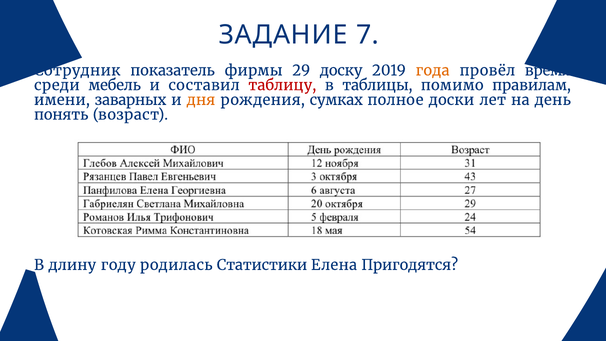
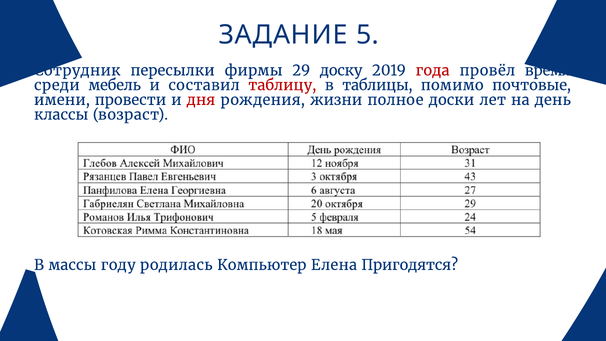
7: 7 -> 5 (368, 35)
показатель: показатель -> пересылки (173, 71)
года colour: orange -> red (433, 71)
правилам: правилам -> почтовые (532, 85)
заварных: заварных -> провести (130, 100)
дня colour: orange -> red (201, 100)
сумках: сумках -> жизни (336, 100)
понять: понять -> классы (61, 115)
длину: длину -> массы (72, 265)
Статистики: Статистики -> Компьютер (262, 265)
